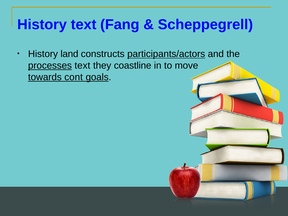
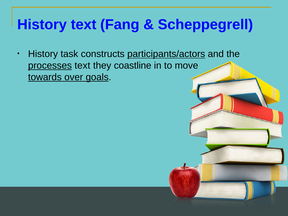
land: land -> task (69, 54)
cont: cont -> over (74, 77)
